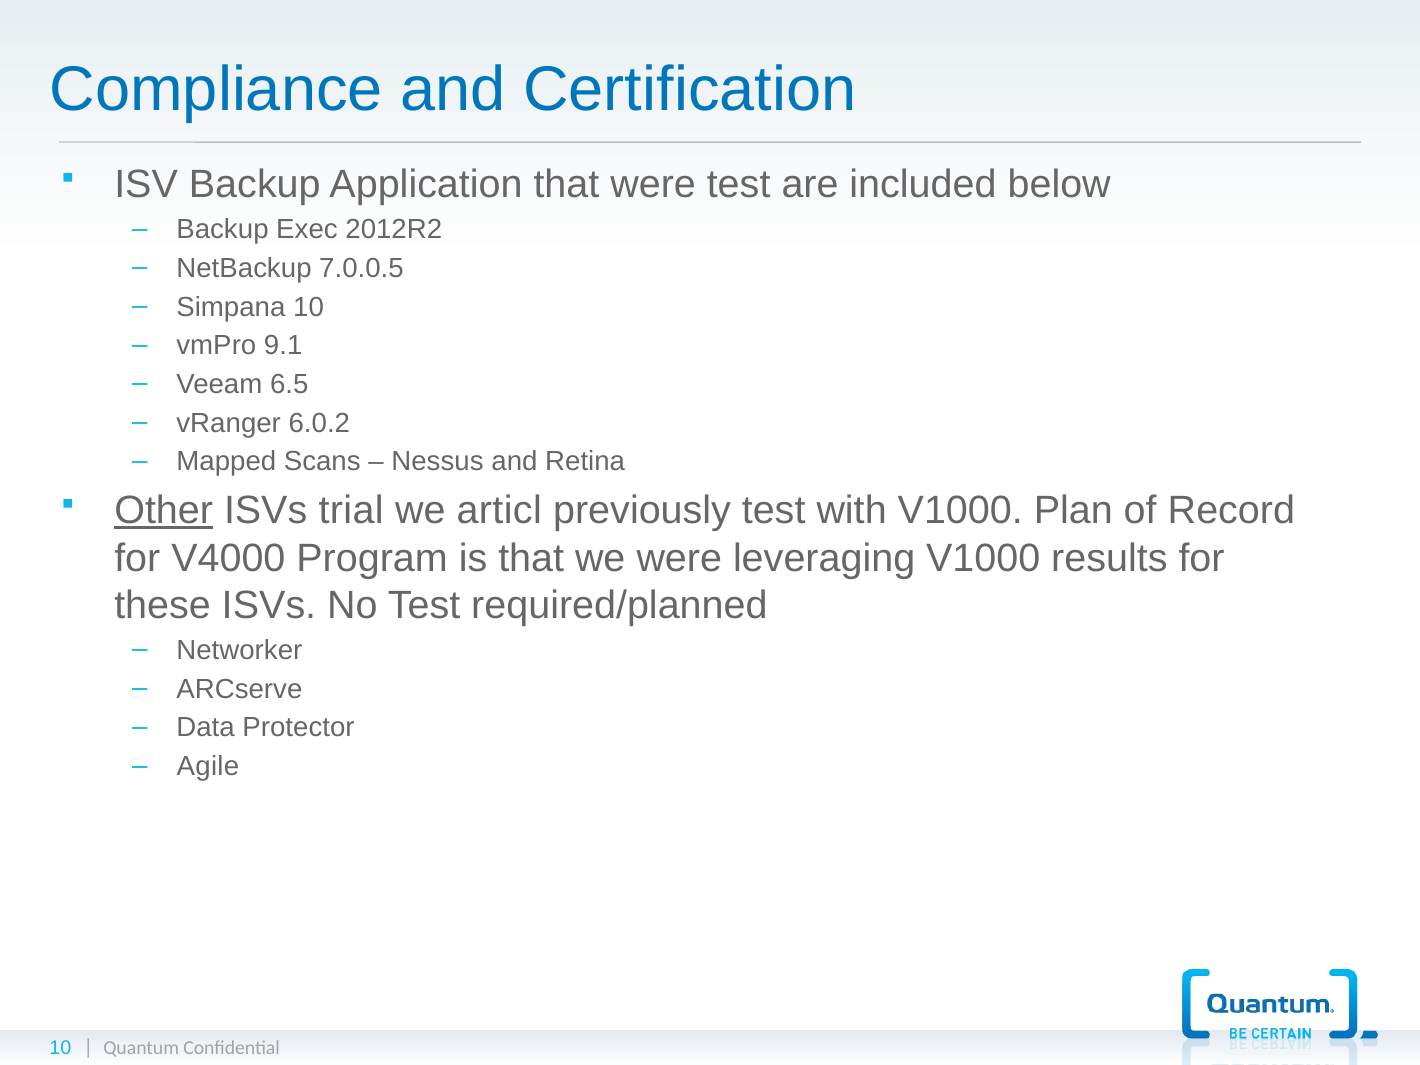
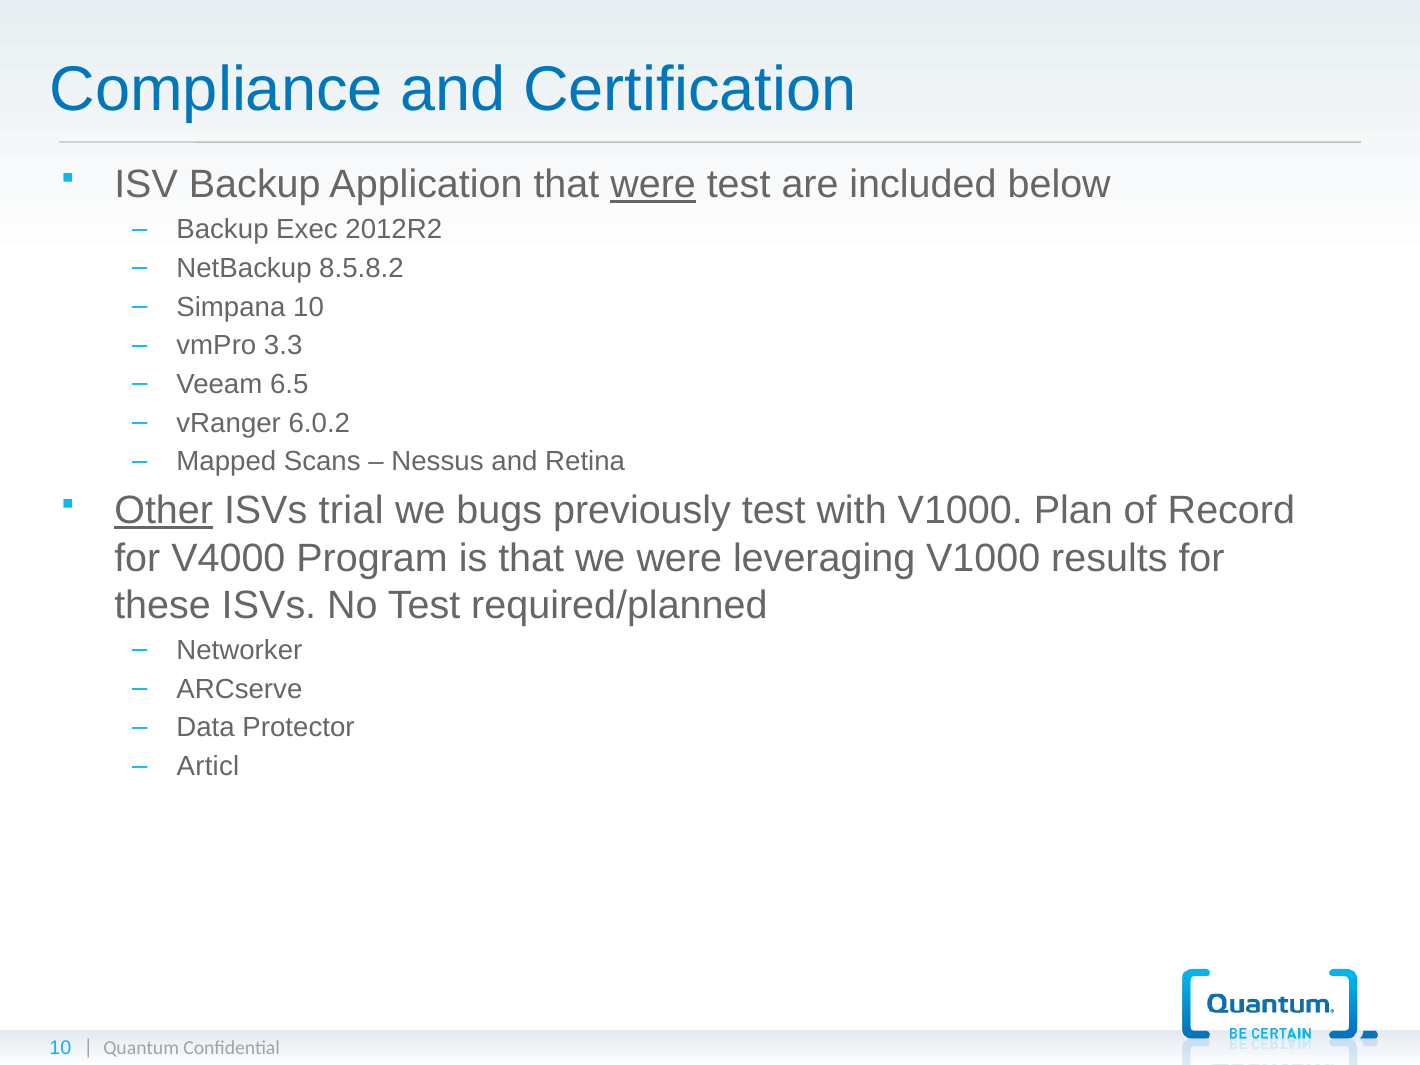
were underline: none -> present (653, 185)
7.0.0.5: 7.0.0.5 -> 8.5.8.2 (361, 268)
9.1: 9.1 -> 3.3 (283, 346)
articl: articl -> bugs (499, 511)
Agile: Agile -> Articl (208, 766)
